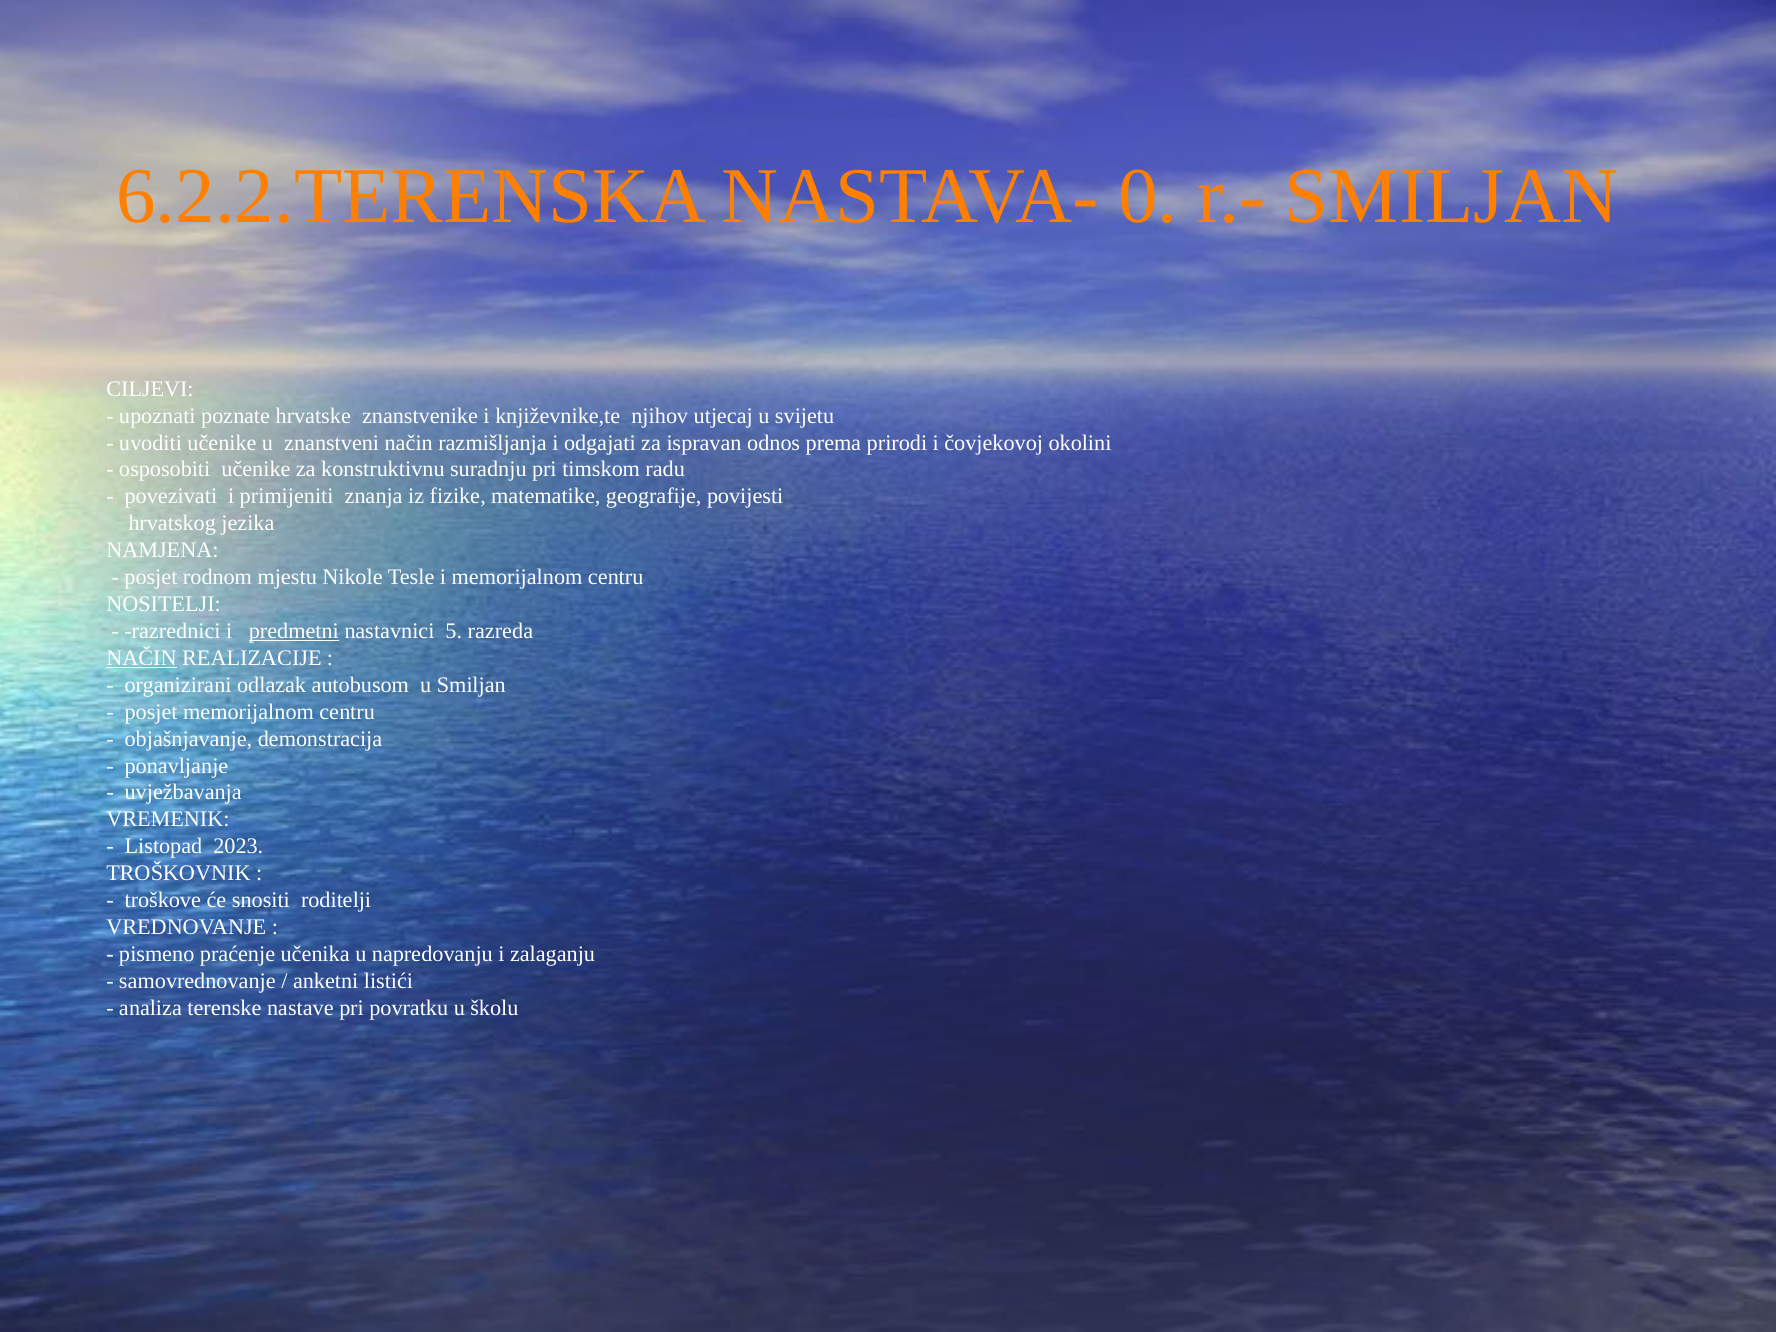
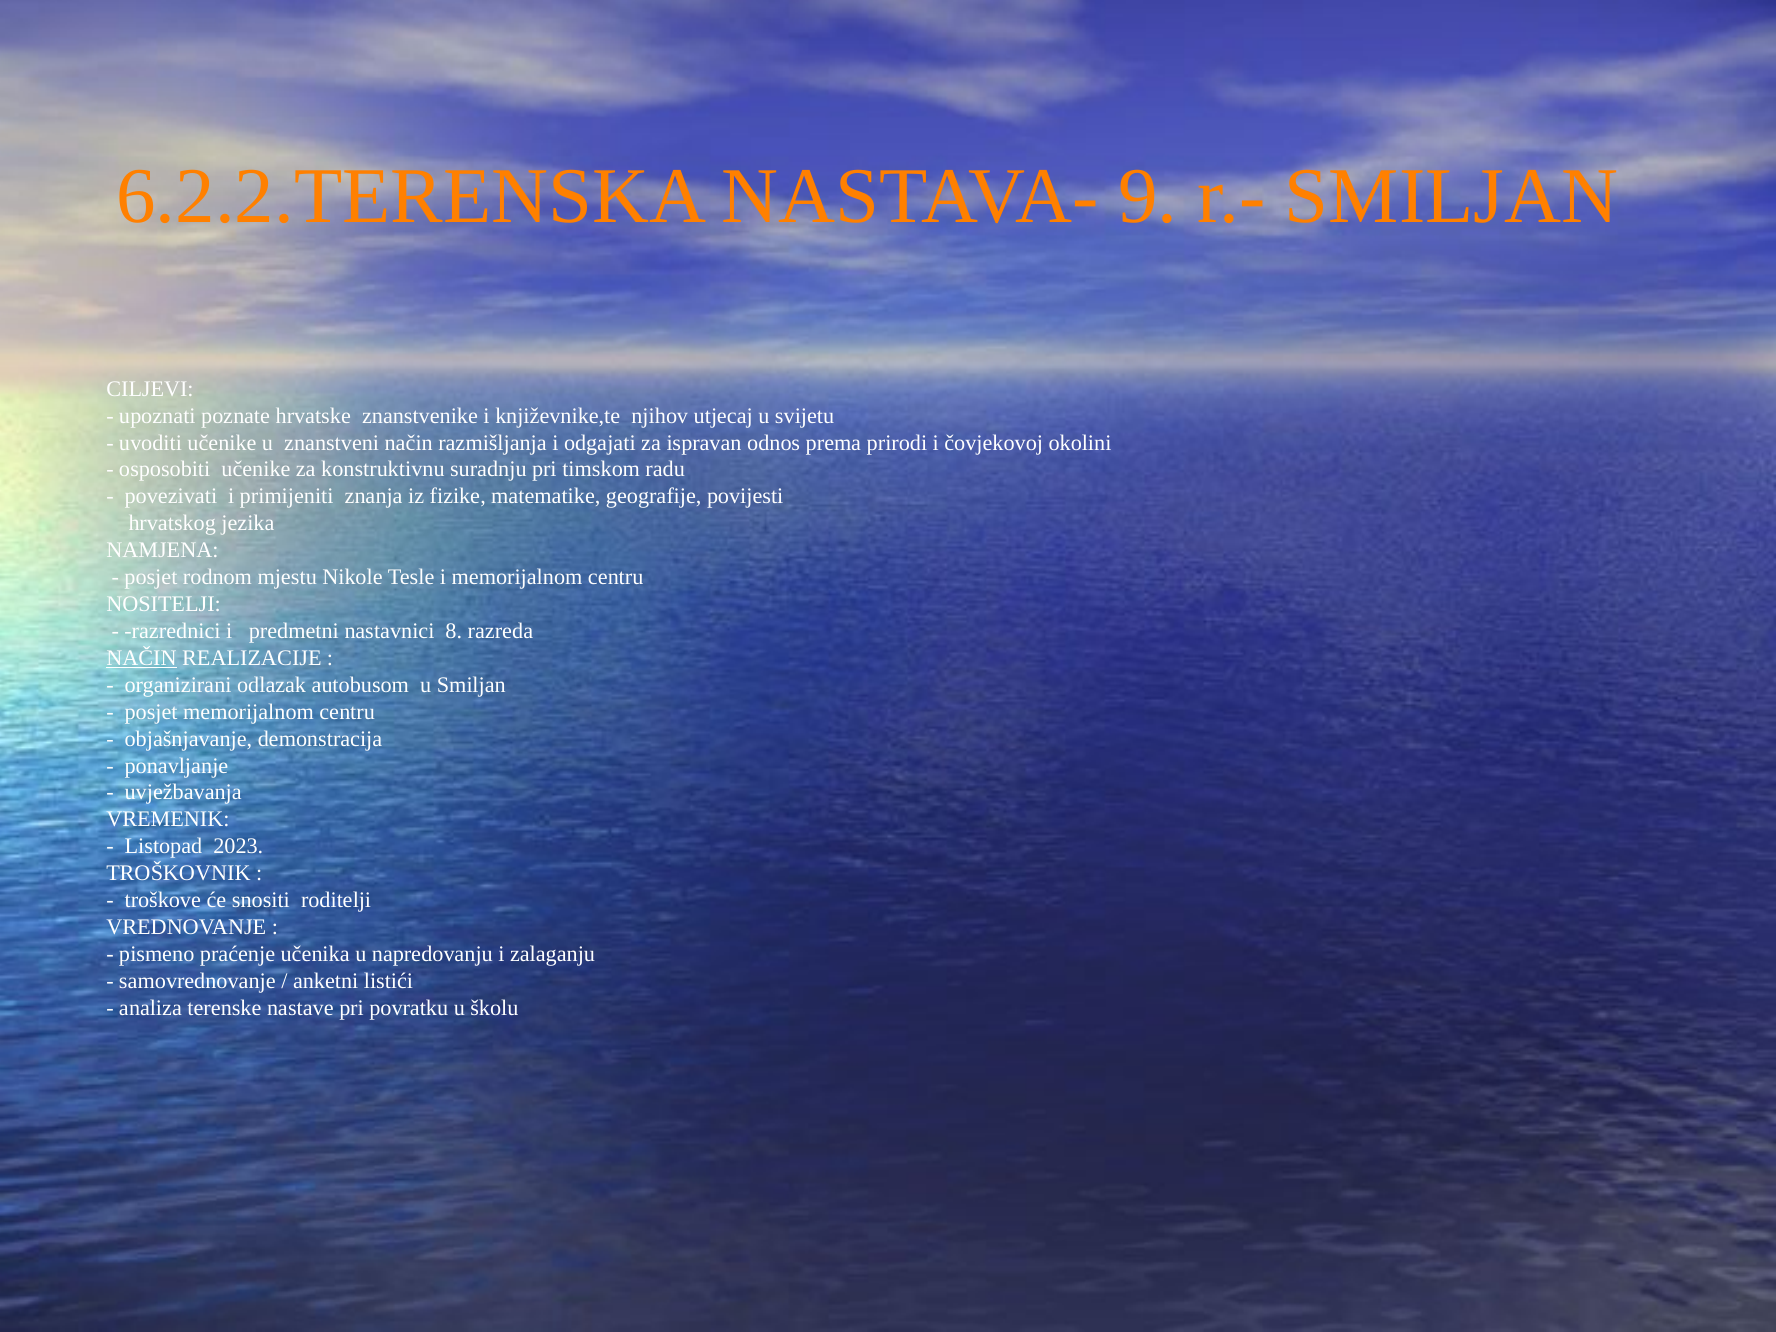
0: 0 -> 9 (1148, 197)
predmetni underline: present -> none (294, 631)
5: 5 -> 8 (454, 631)
